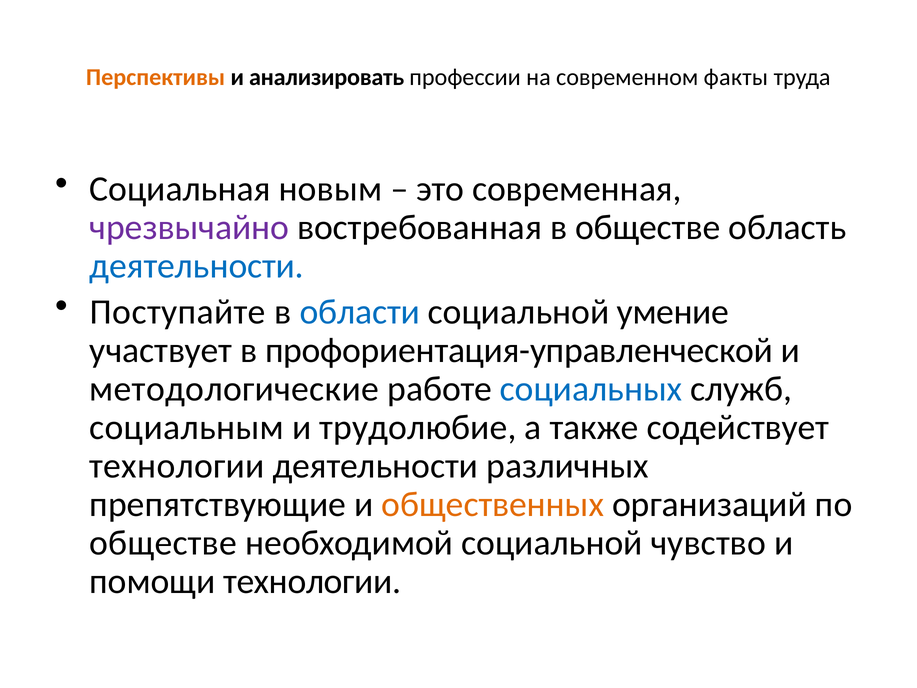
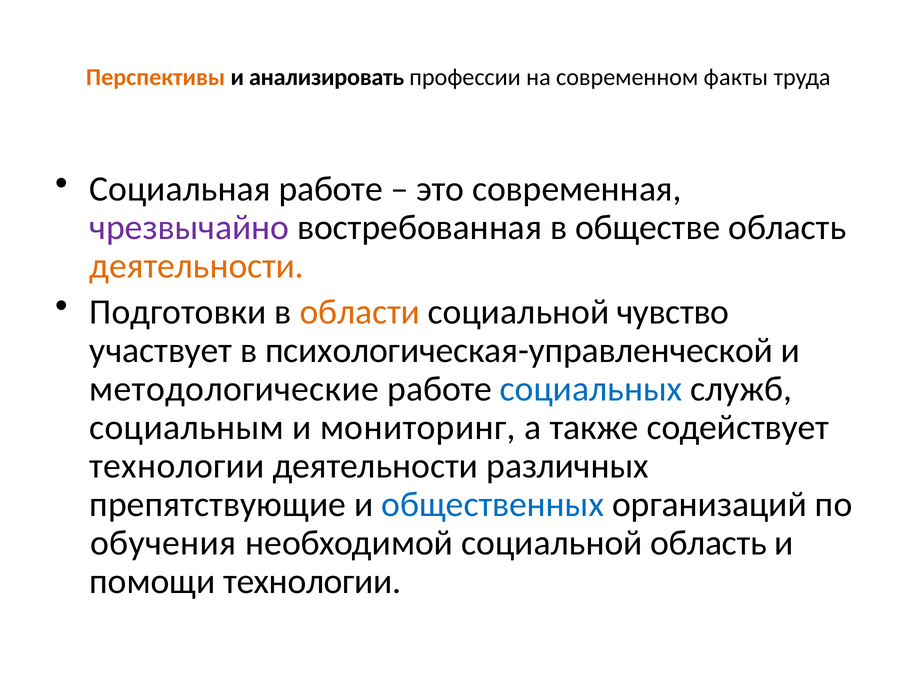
Социальная новым: новым -> работе (331, 189)
деятельности colour: blue -> orange (197, 266)
Поступайте: Поступайте -> Подготовки (178, 312)
области colour: blue -> orange (360, 312)
умение: умение -> чувство (673, 312)
профориентация-управленческой: профориентация-управленческой -> психологическая-управленческой (519, 350)
трудолюбие: трудолюбие -> мониторинг (418, 427)
общественных colour: orange -> blue (493, 504)
обществе: обществе -> обучения (163, 543)
социальной чувство: чувство -> область (708, 543)
